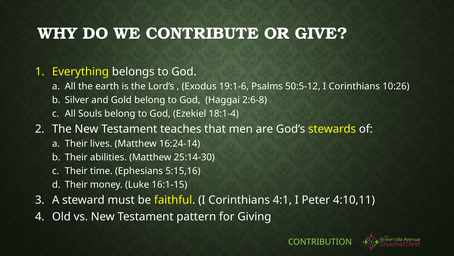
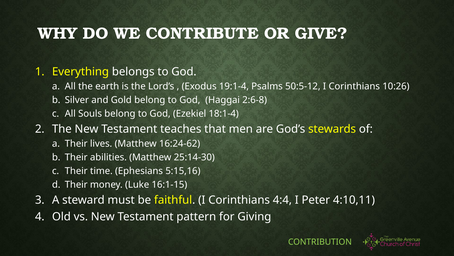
19:1-6: 19:1-6 -> 19:1-4 (234, 86)
16:24-14: 16:24-14 -> 16:24-62 (180, 143)
4:1: 4:1 -> 4:4 (282, 200)
